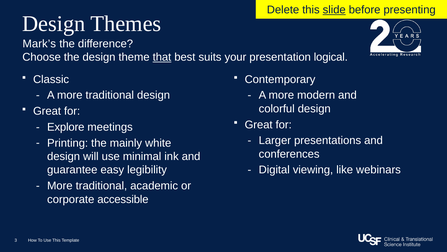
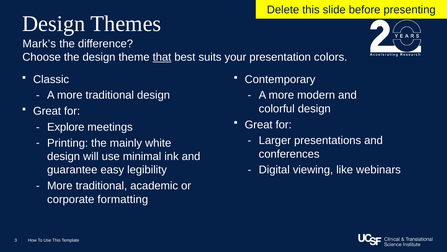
slide underline: present -> none (334, 10)
logical: logical -> colors (331, 57)
accessible: accessible -> formatting (123, 199)
